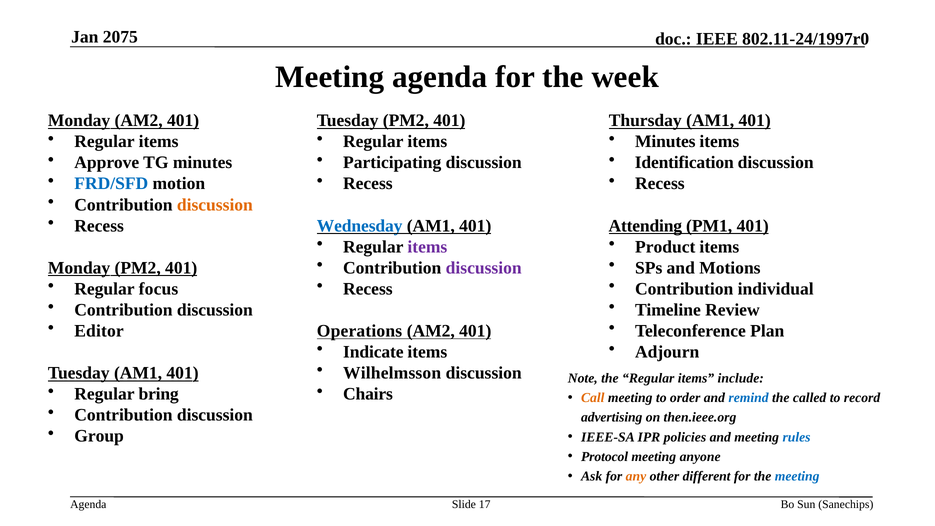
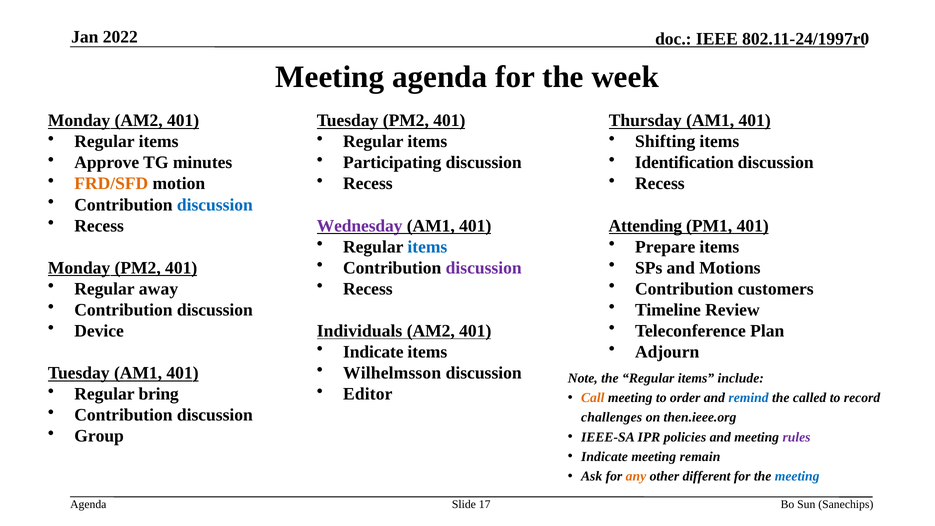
2075: 2075 -> 2022 (120, 37)
Minutes: Minutes -> Shifting (665, 142)
FRD/SFD colour: blue -> orange (111, 184)
discussion colour: orange -> blue (215, 205)
Wednesday colour: blue -> purple (360, 226)
items colour: purple -> blue (427, 247)
Product: Product -> Prepare (665, 247)
focus: focus -> away (158, 289)
individual: individual -> customers (776, 289)
Editor: Editor -> Device (99, 331)
Operations: Operations -> Individuals (360, 331)
Chairs: Chairs -> Editor (368, 394)
advertising: advertising -> challenges (612, 417)
rules colour: blue -> purple (797, 437)
Protocol: Protocol -> Indicate (604, 457)
anyone: anyone -> remain (700, 457)
